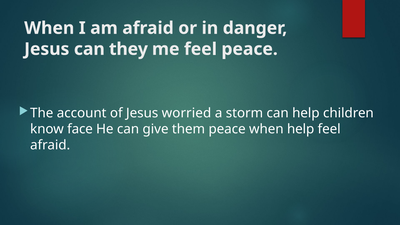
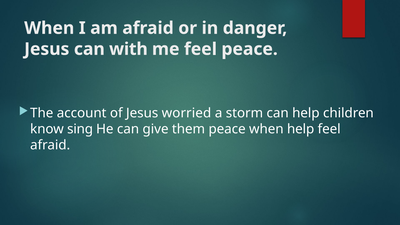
they: they -> with (128, 49)
face: face -> sing (80, 129)
